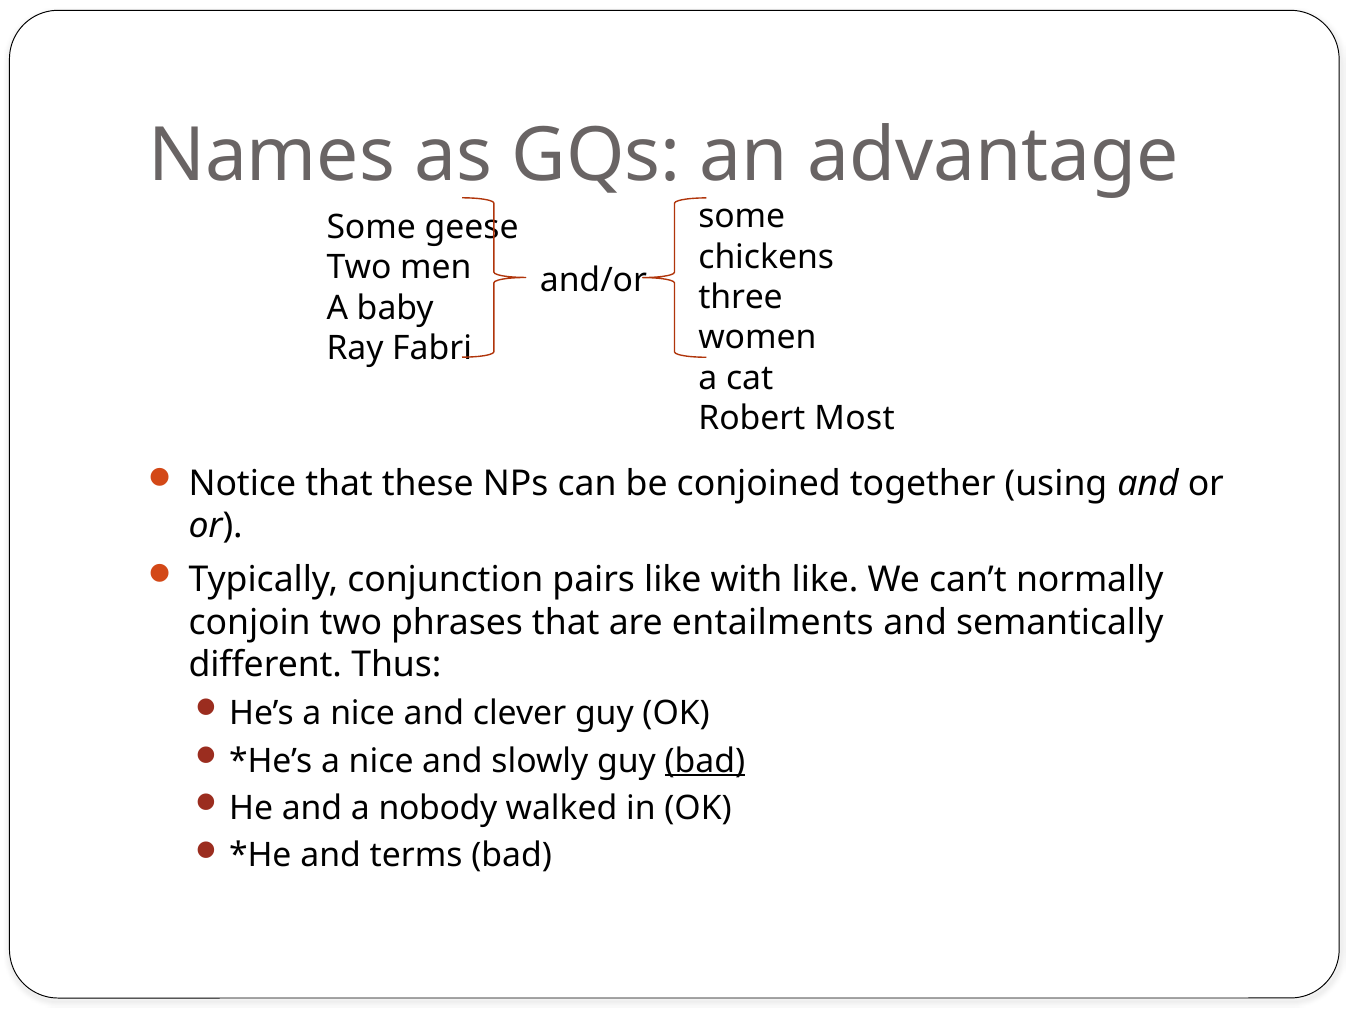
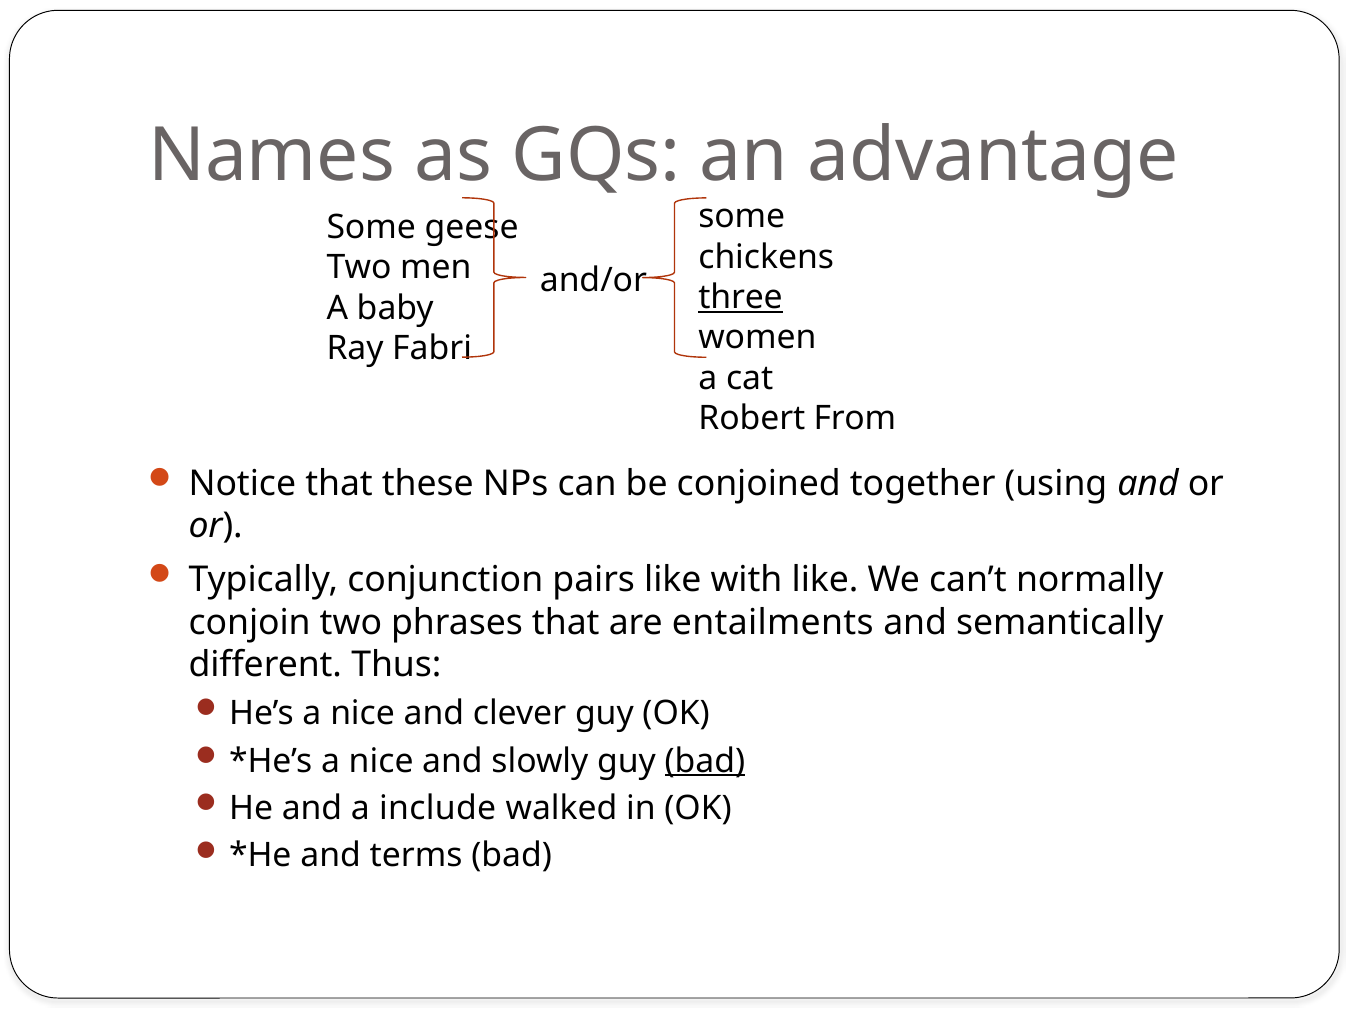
three underline: none -> present (741, 297)
Most: Most -> From (855, 419)
nobody: nobody -> include (438, 808)
